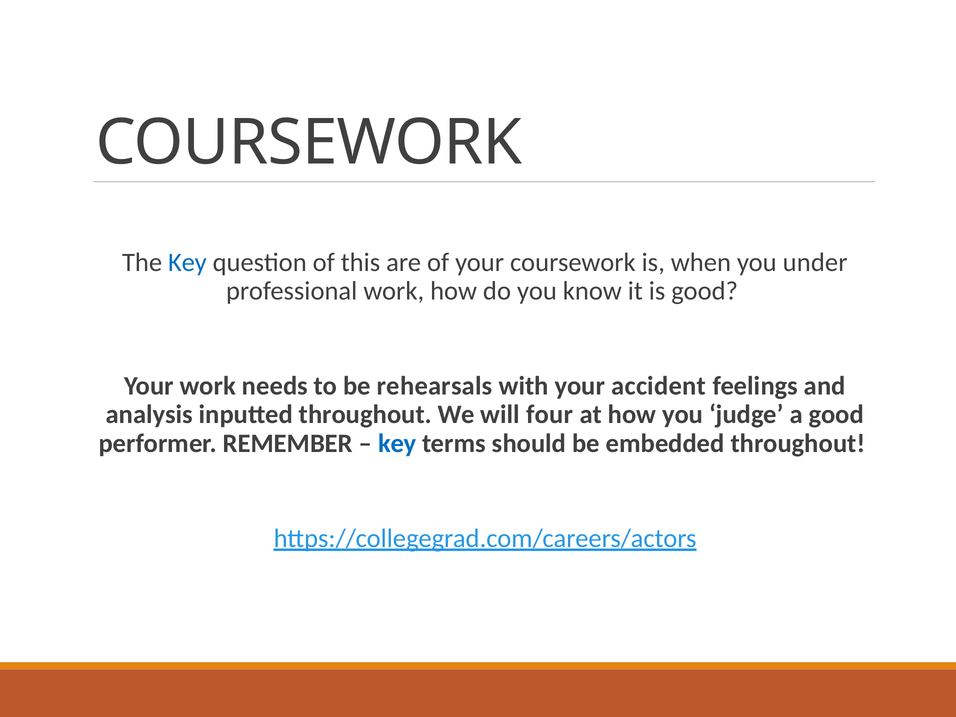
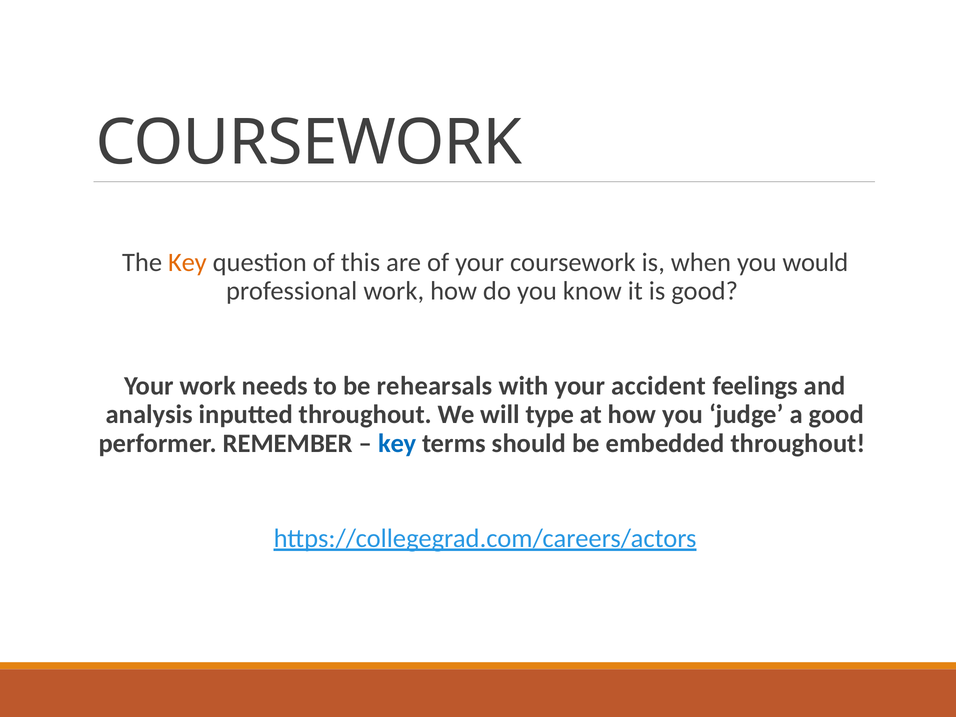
Key colour: blue -> orange (187, 262)
under: under -> would (815, 262)
four: four -> type (550, 415)
